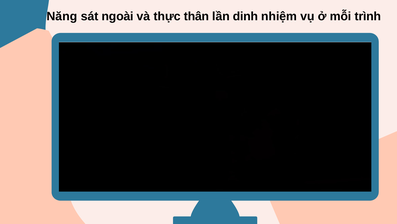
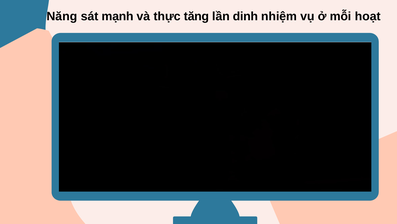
ngoài: ngoài -> mạnh (118, 16)
thân: thân -> tăng (196, 16)
trình: trình -> hoạt (368, 16)
